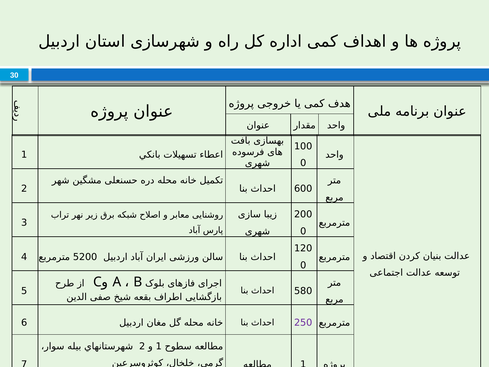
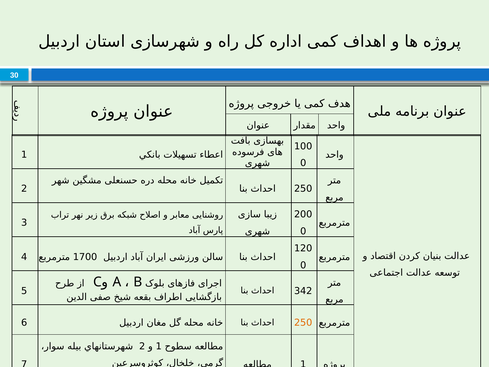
600: 600 -> 250 (303, 189)
5200: 5200 -> 1700 (85, 257)
580: 580 -> 342 (303, 291)
250 colour: purple -> orange (303, 323)
